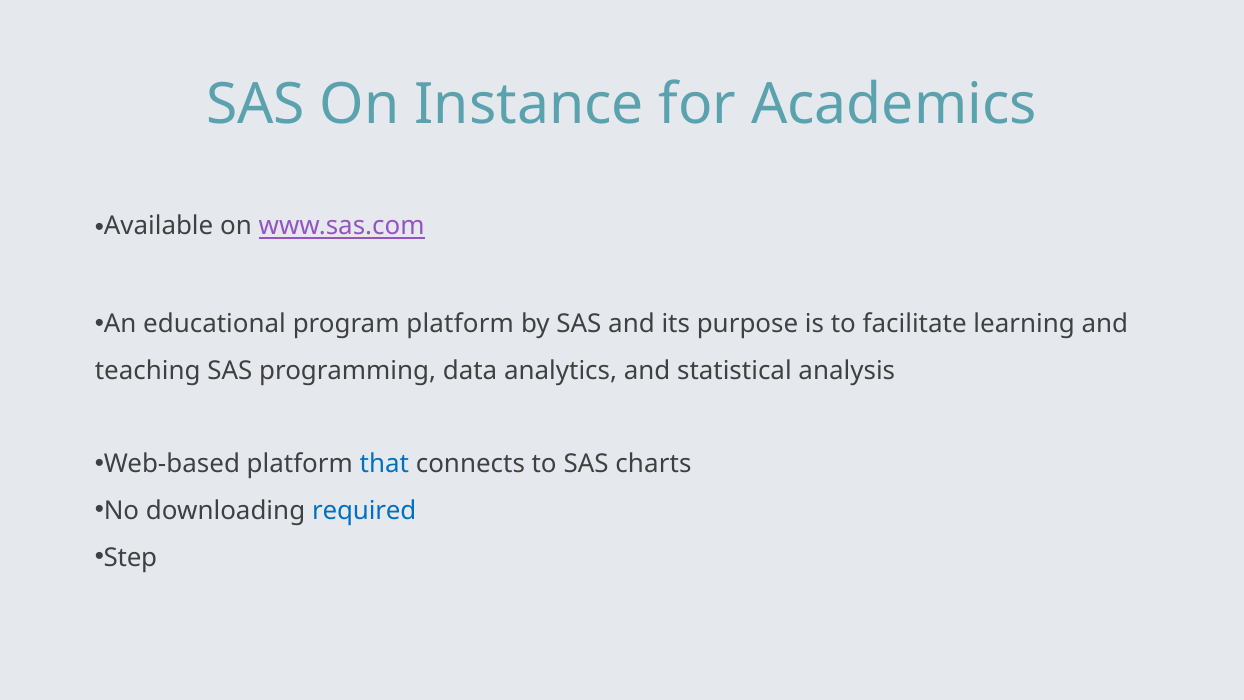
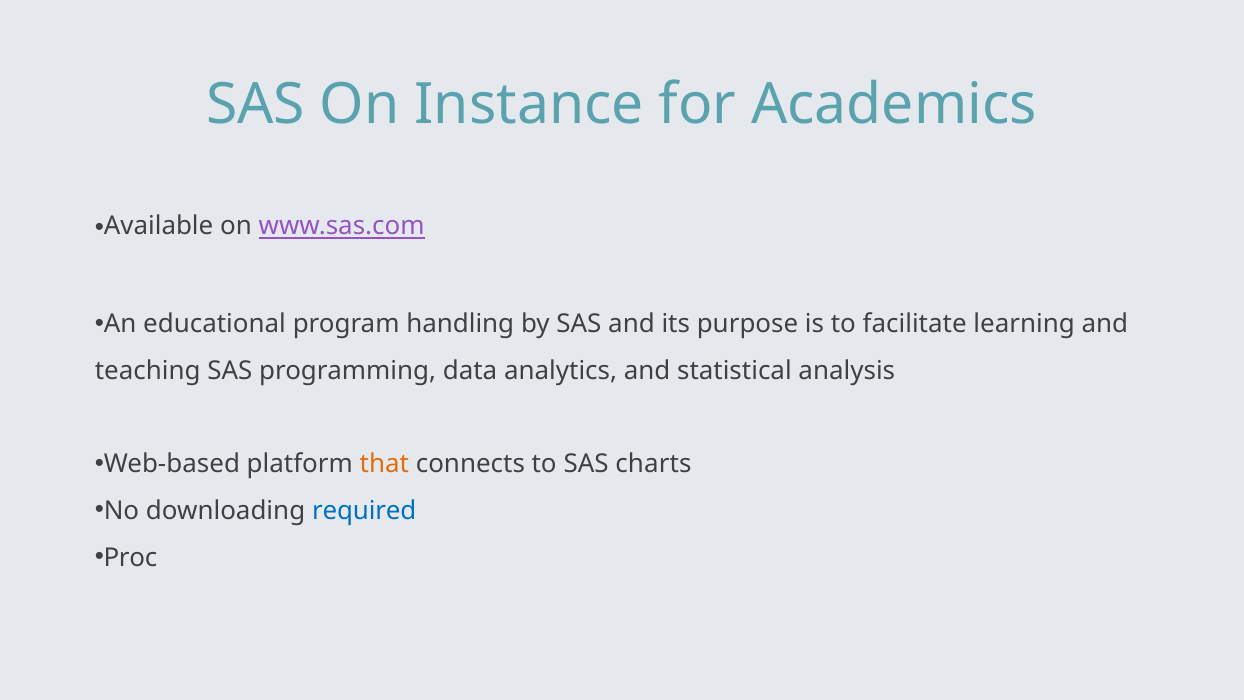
program platform: platform -> handling (460, 324)
that colour: blue -> orange (384, 464)
Step: Step -> Proc (130, 557)
